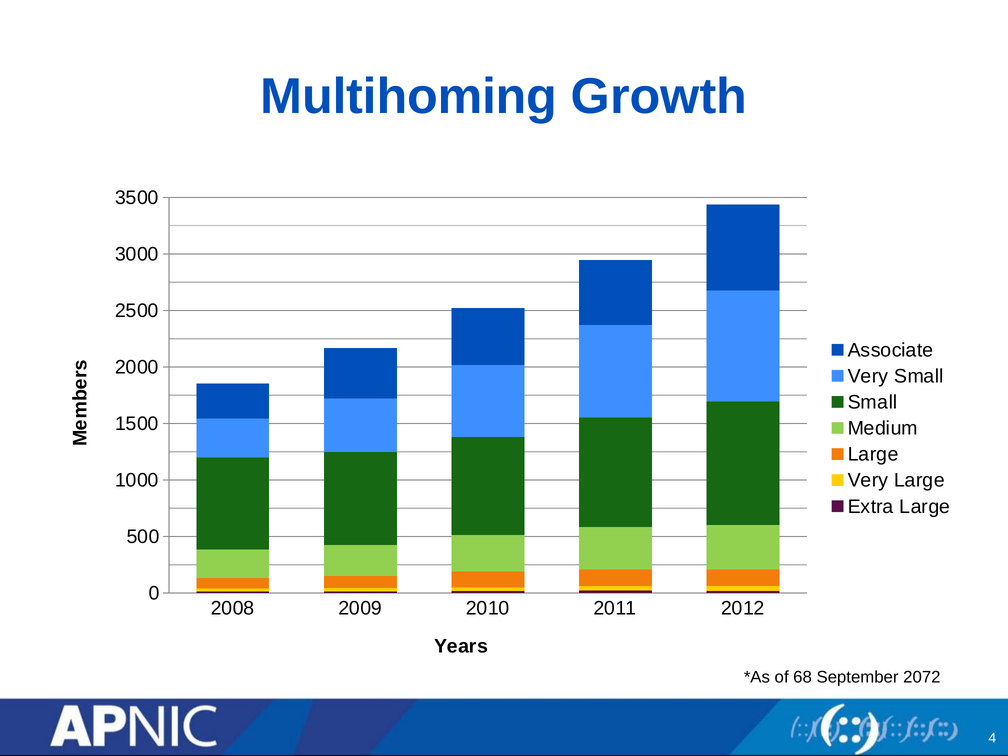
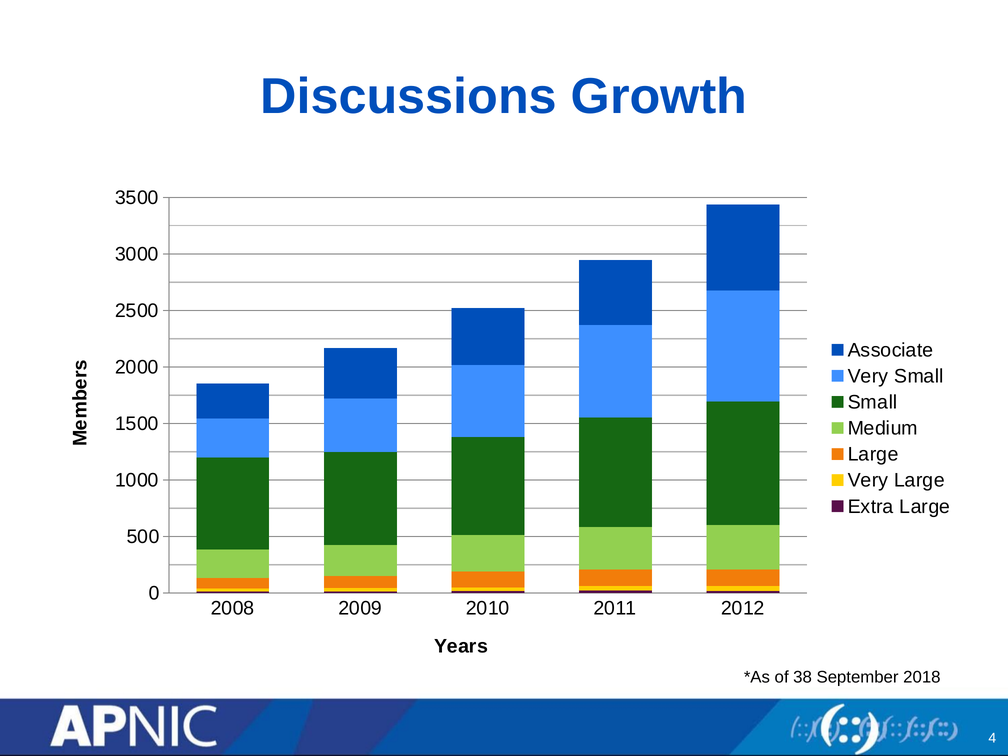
Multihoming: Multihoming -> Discussions (409, 97)
68: 68 -> 38 (803, 677)
2072: 2072 -> 2018 (922, 677)
